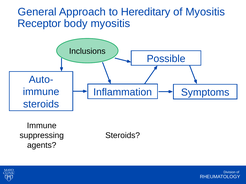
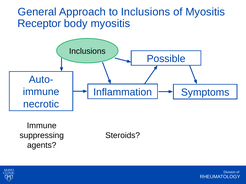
to Hereditary: Hereditary -> Inclusions (146, 12)
steroids: steroids -> necrotic (41, 104)
